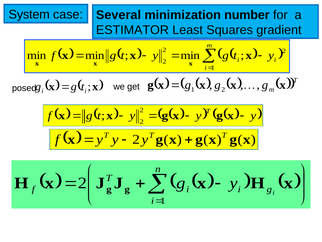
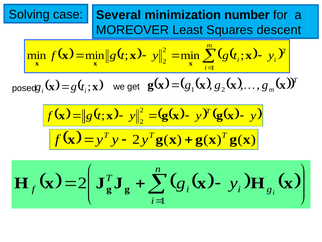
System: System -> Solving (29, 14)
ESTIMATOR: ESTIMATOR -> MOREOVER (132, 30)
gradient: gradient -> descent (279, 30)
